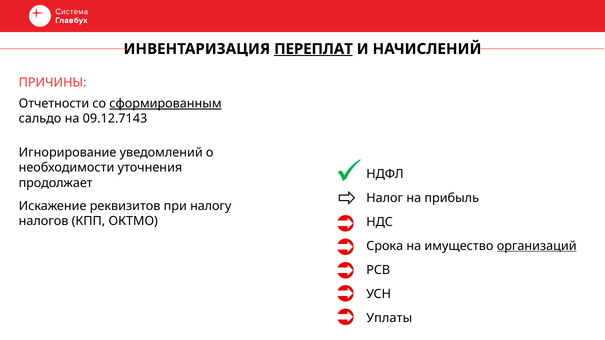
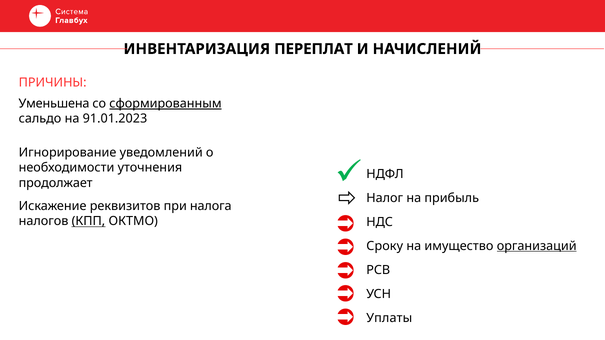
ПЕРЕПЛАТ underline: present -> none (314, 49)
Отчетности: Отчетности -> Уменьшена (54, 104)
09.12.7143: 09.12.7143 -> 91.01.2023 (115, 119)
налогу: налогу -> налога (211, 206)
КПП underline: none -> present (88, 222)
Срока: Срока -> Сроку (385, 246)
